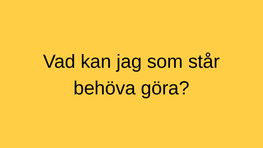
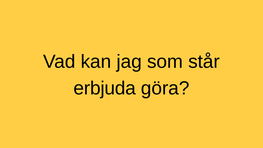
behöva: behöva -> erbjuda (105, 88)
